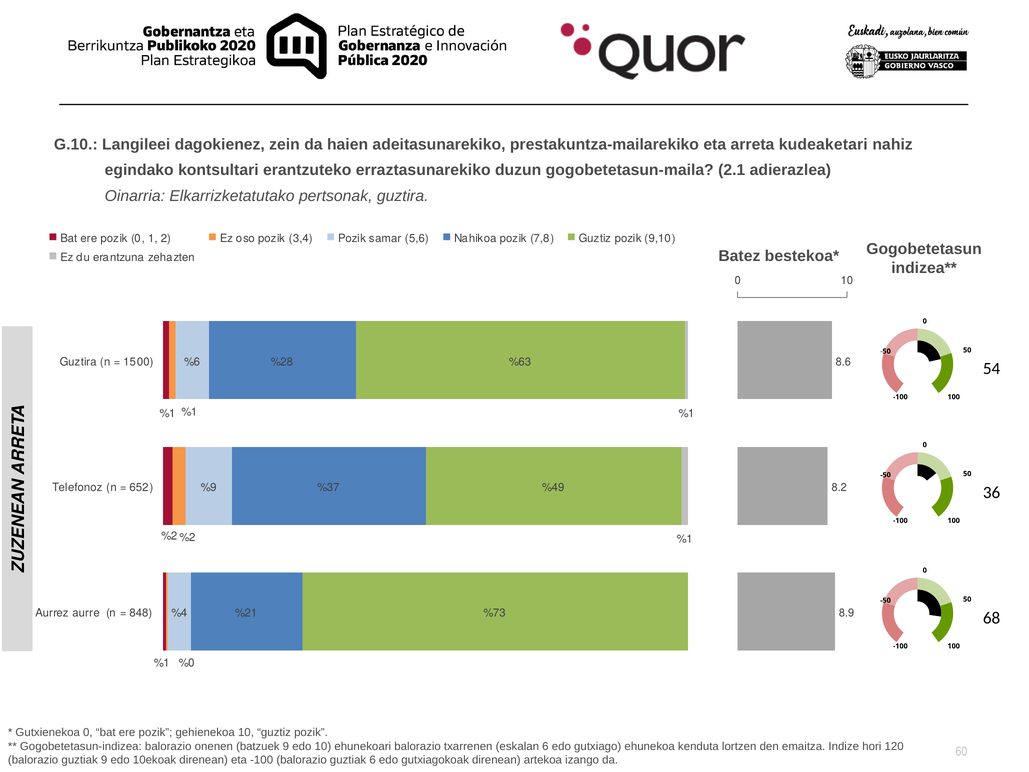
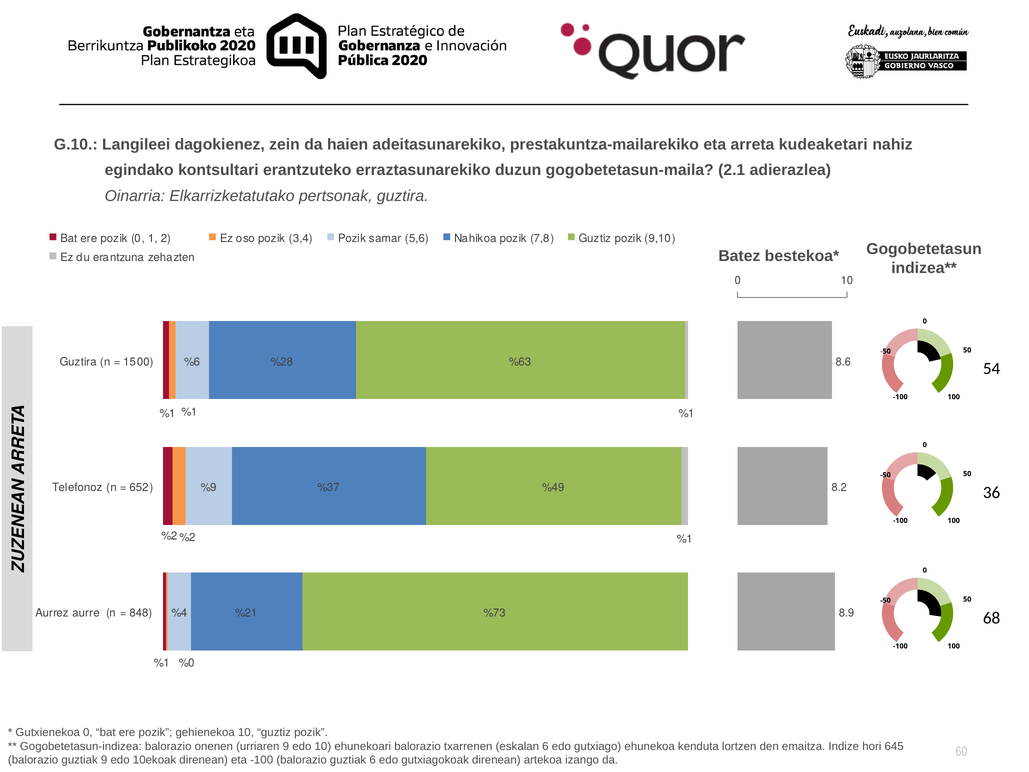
batzuek: batzuek -> urriaren (258, 746)
120: 120 -> 645 (894, 746)
